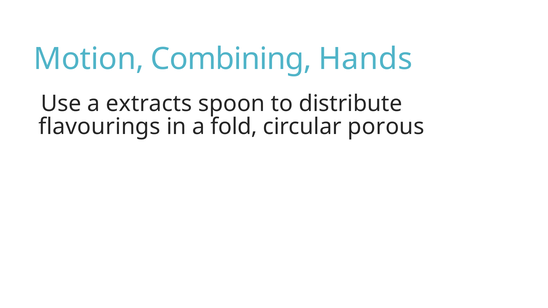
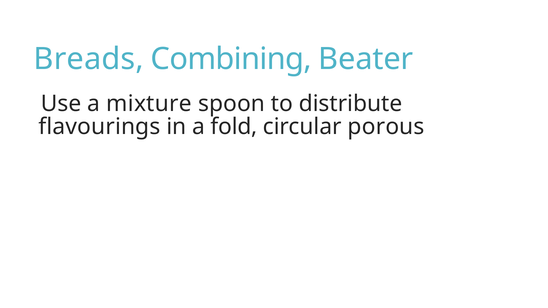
Motion: Motion -> Breads (89, 59)
Hands: Hands -> Beater (366, 59)
extracts: extracts -> mixture (149, 104)
